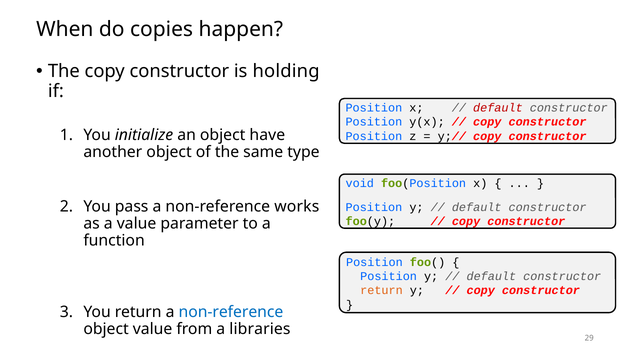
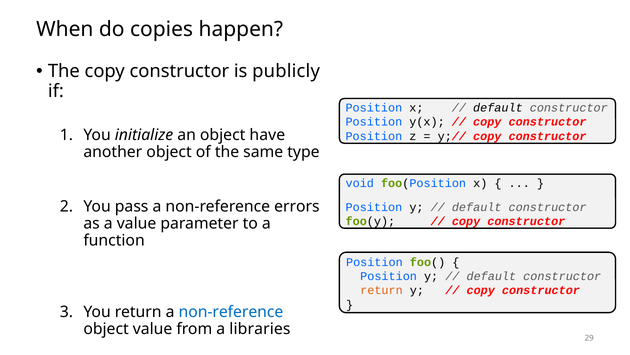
holding: holding -> publicly (286, 71)
default colour: red -> black (498, 108)
works: works -> errors (297, 206)
